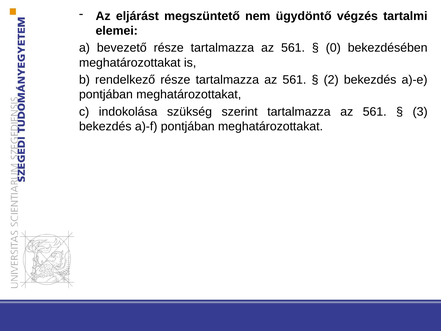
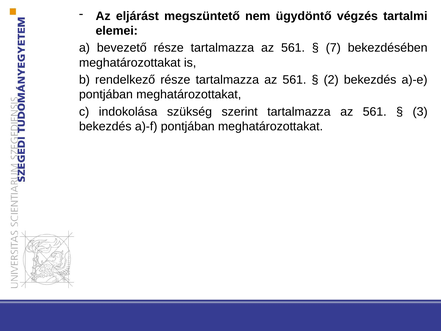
0: 0 -> 7 (333, 48)
